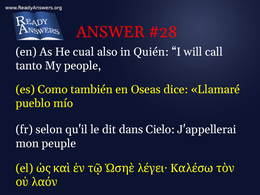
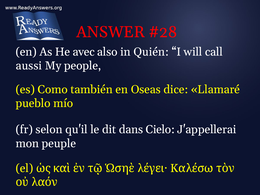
cual: cual -> avec (84, 52)
tanto: tanto -> aussi (29, 66)
